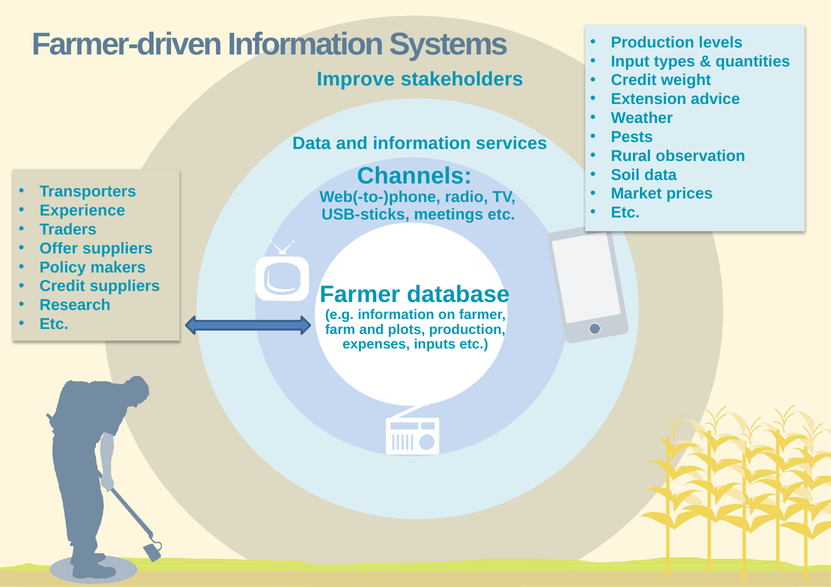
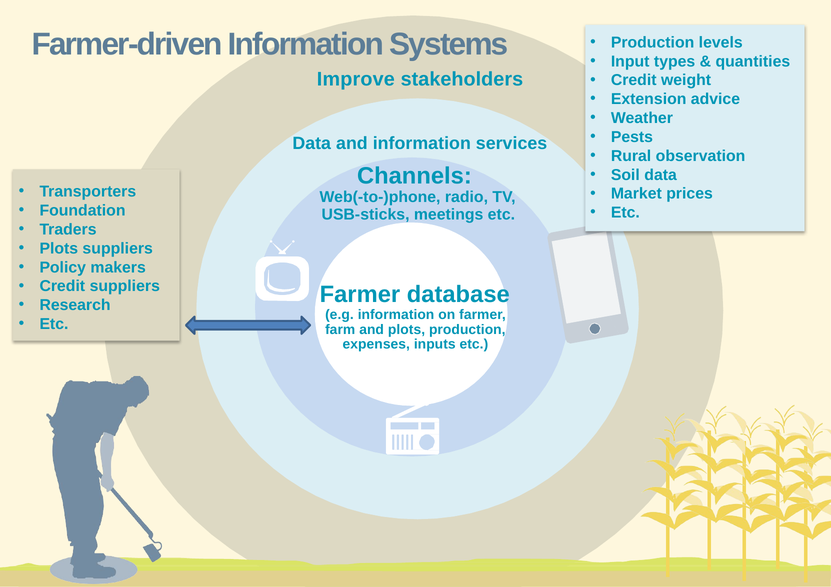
Experience: Experience -> Foundation (83, 211)
Offer: Offer -> Plots (59, 249)
